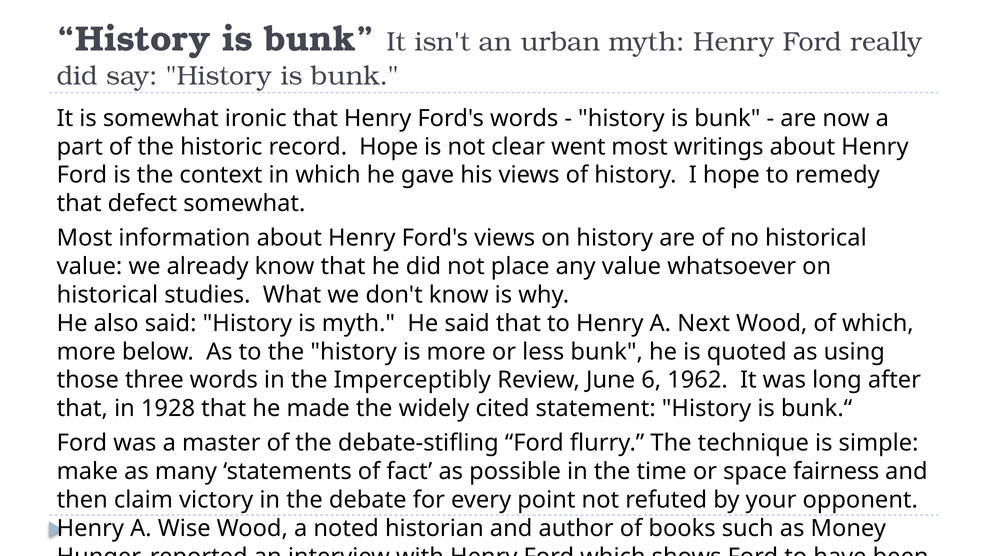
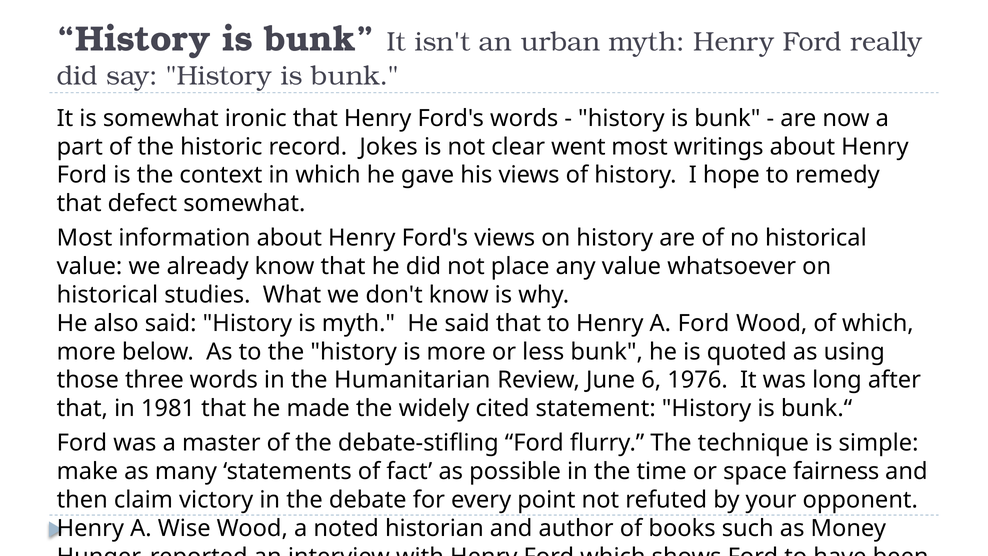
record Hope: Hope -> Jokes (389, 147)
A Next: Next -> Ford (704, 323)
Imperceptibly: Imperceptibly -> Humanitarian (412, 380)
1962: 1962 -> 1976 (698, 380)
1928: 1928 -> 1981 (168, 408)
